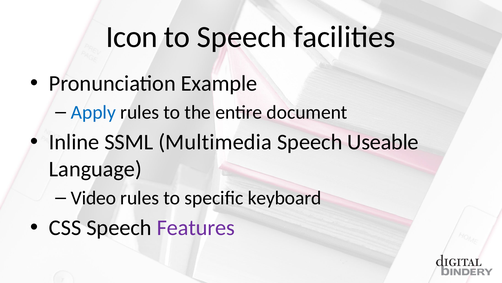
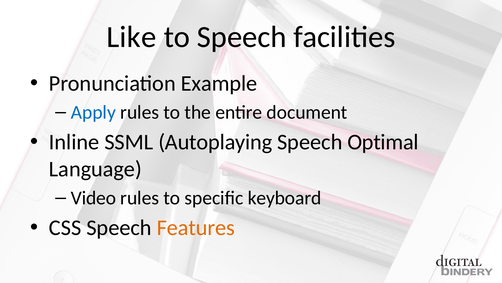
Icon: Icon -> Like (131, 37)
Multimedia: Multimedia -> Autoplaying (215, 142)
Useable: Useable -> Optimal (383, 142)
Features colour: purple -> orange (196, 227)
